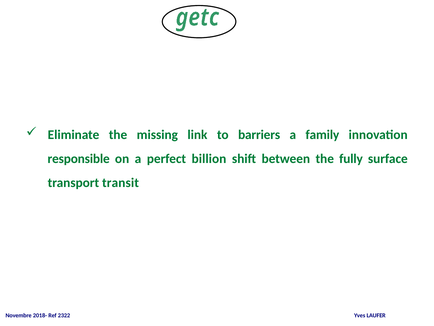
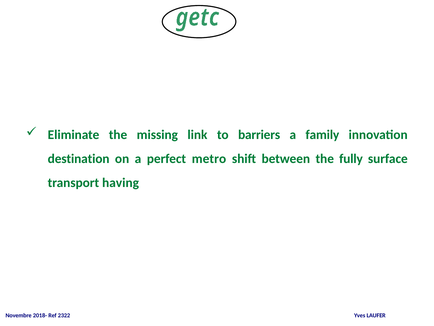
responsible: responsible -> destination (79, 159)
billion: billion -> metro (209, 159)
transit: transit -> having (121, 182)
